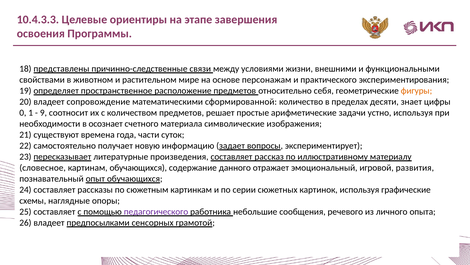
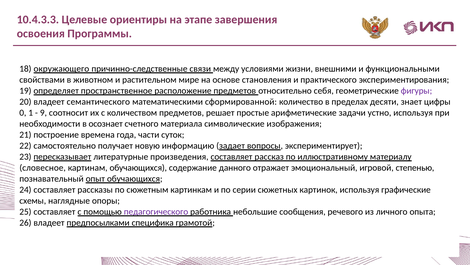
представлены: представлены -> окружающего (61, 69)
персонажам: персонажам -> становления (267, 80)
фигуры colour: orange -> purple (416, 91)
сопровождение: сопровождение -> семантического (98, 102)
существуют: существуют -> построение (56, 135)
развития: развития -> степенью (415, 168)
сенсорных: сенсорных -> специфика (153, 222)
